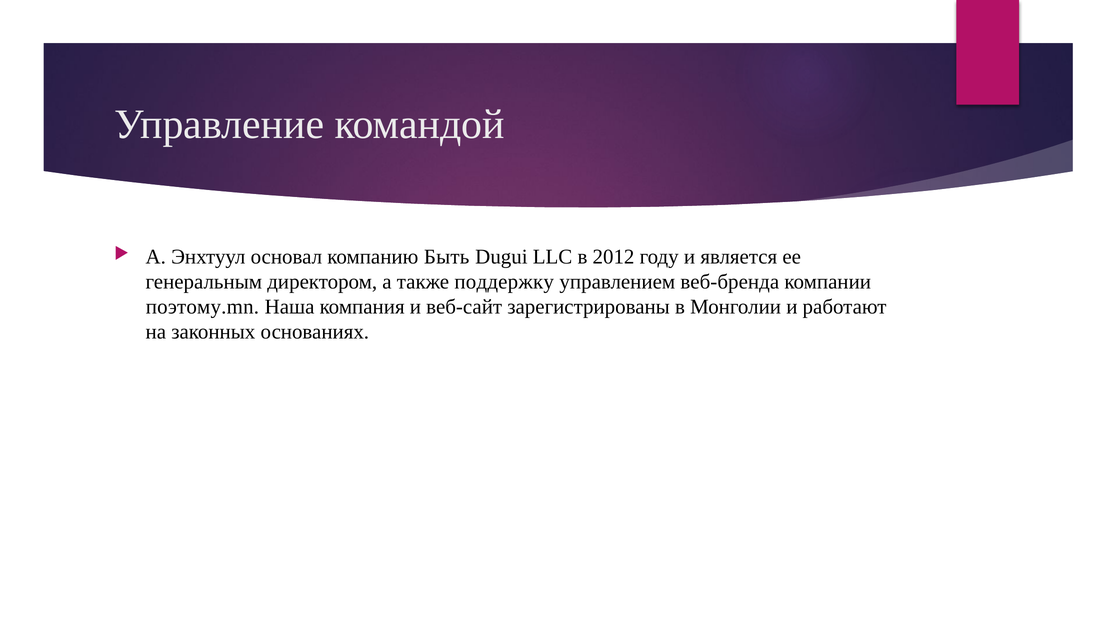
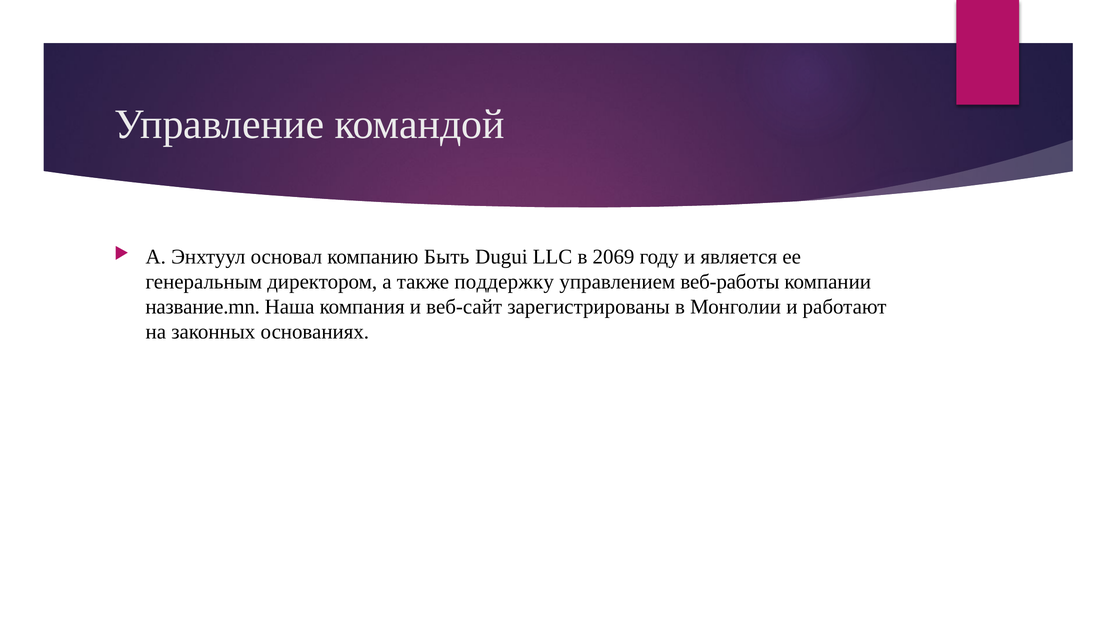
2012: 2012 -> 2069 (614, 257)
веб-бренда: веб-бренда -> веб-работы (730, 282)
поэтому.mn: поэтому.mn -> название.mn (203, 307)
